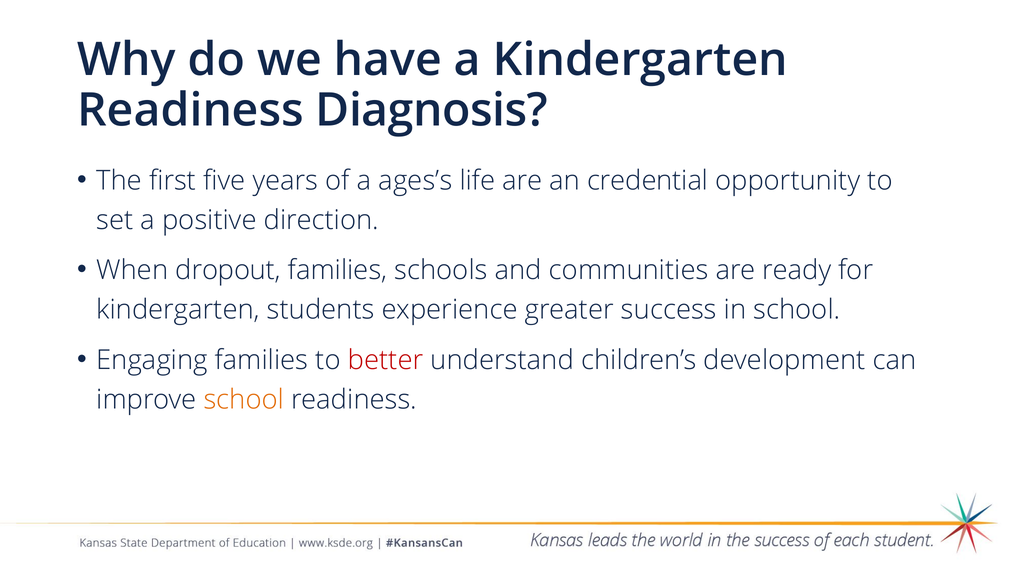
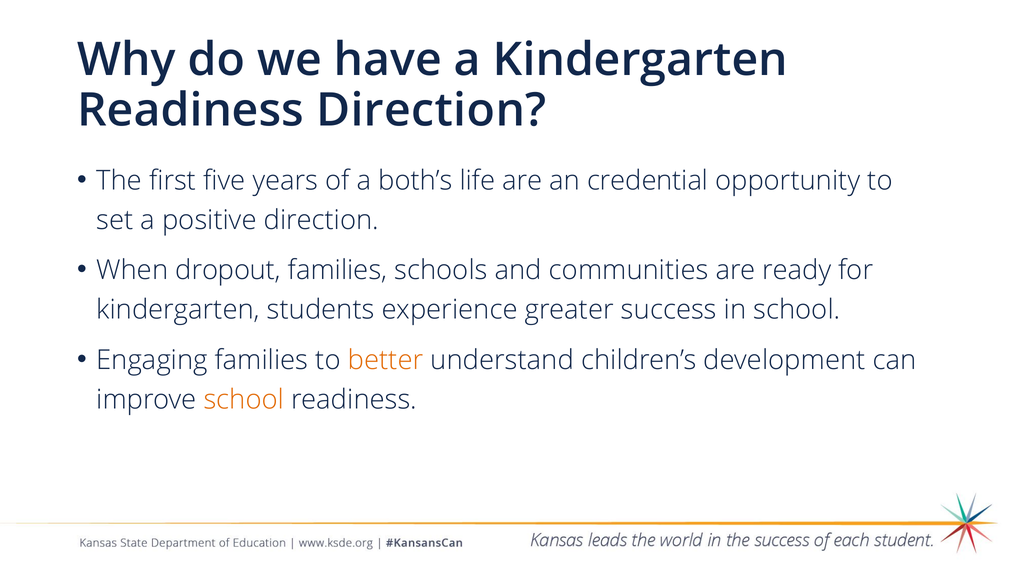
Readiness Diagnosis: Diagnosis -> Direction (431, 110)
ages’s: ages’s -> both’s (415, 181)
better colour: red -> orange (386, 360)
